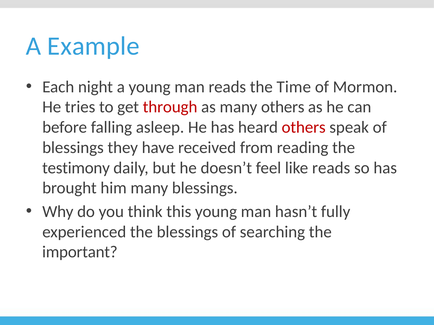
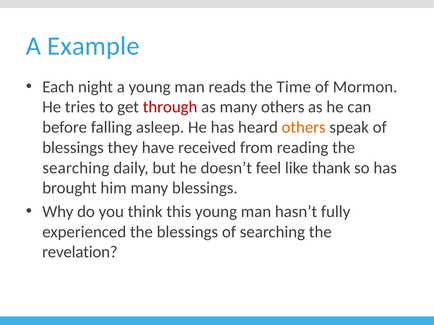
others colour: red -> orange (304, 128)
testimony: testimony -> searching (76, 168)
like reads: reads -> thank (331, 168)
important: important -> revelation (80, 252)
